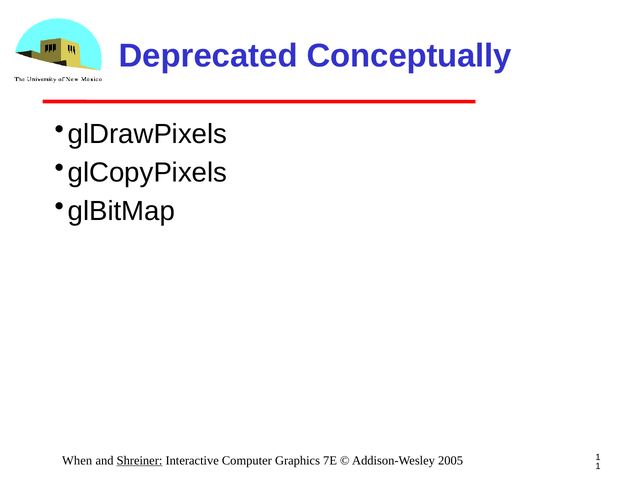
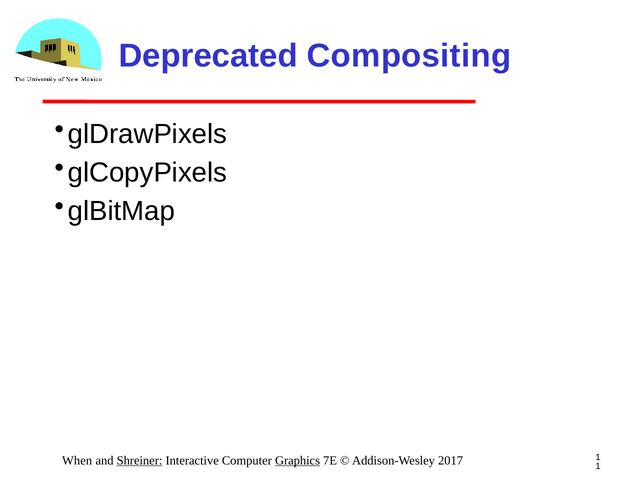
Conceptually: Conceptually -> Compositing (409, 56)
Graphics underline: none -> present (297, 460)
2005: 2005 -> 2017 (451, 460)
